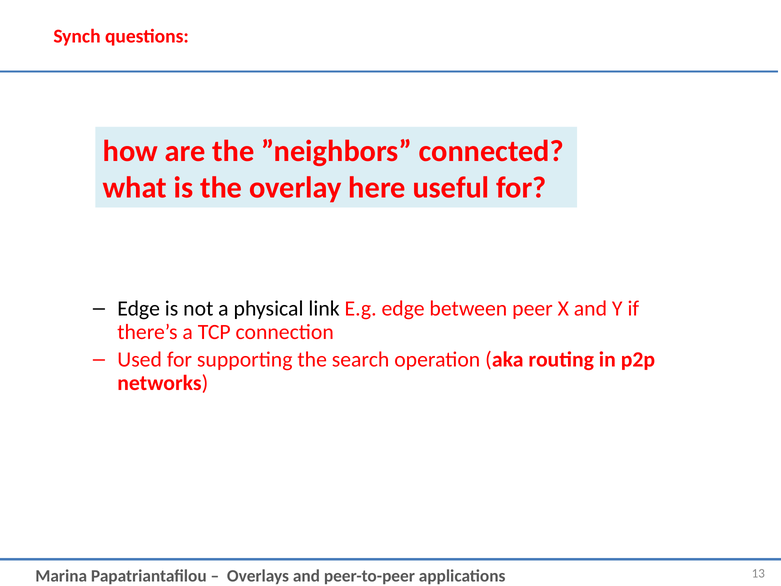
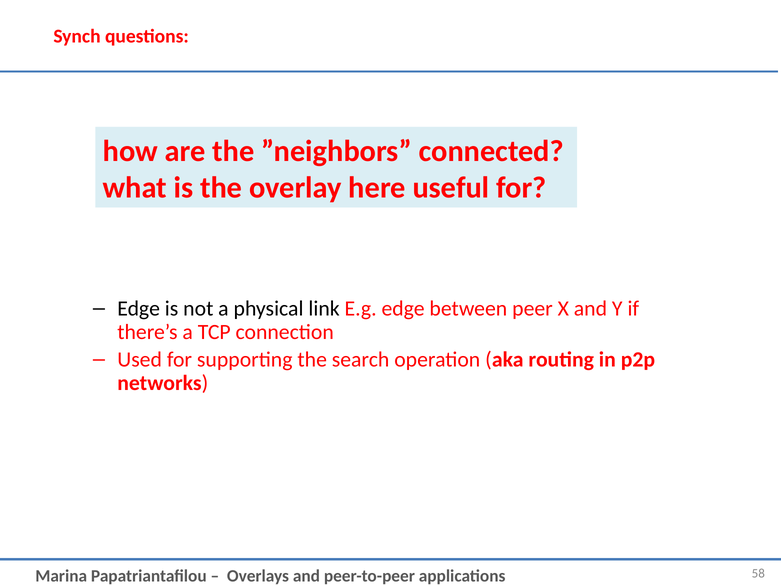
13: 13 -> 58 (758, 573)
